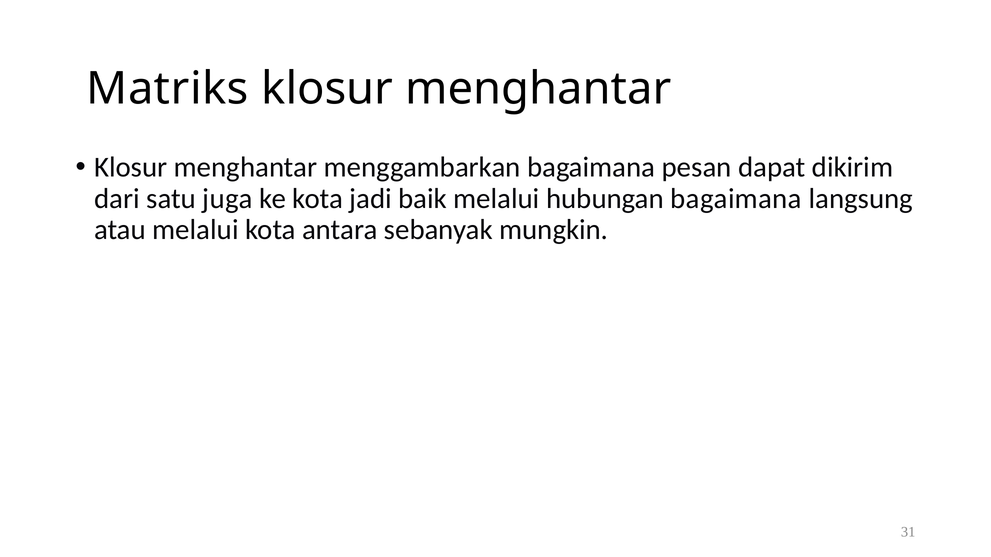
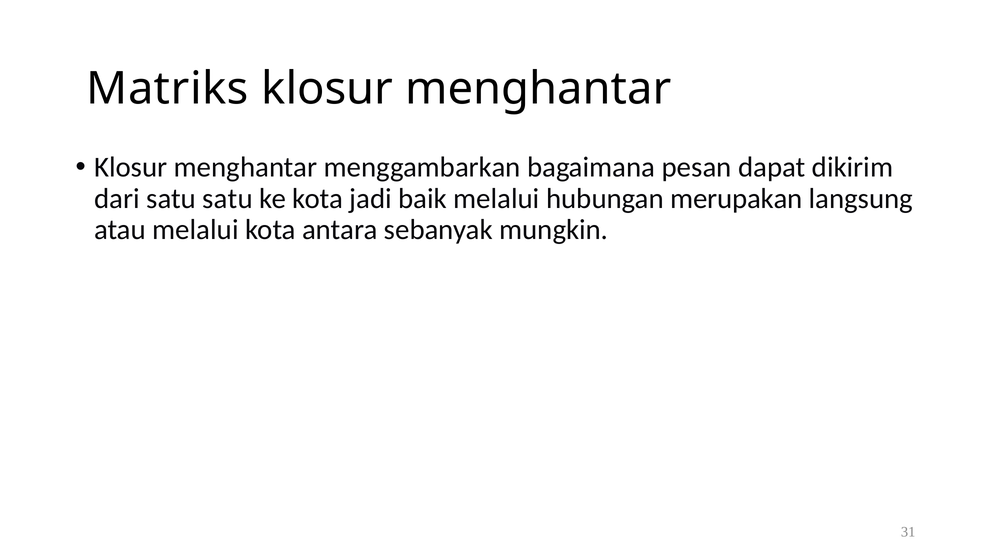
satu juga: juga -> satu (228, 199)
hubungan bagaimana: bagaimana -> merupakan (736, 199)
